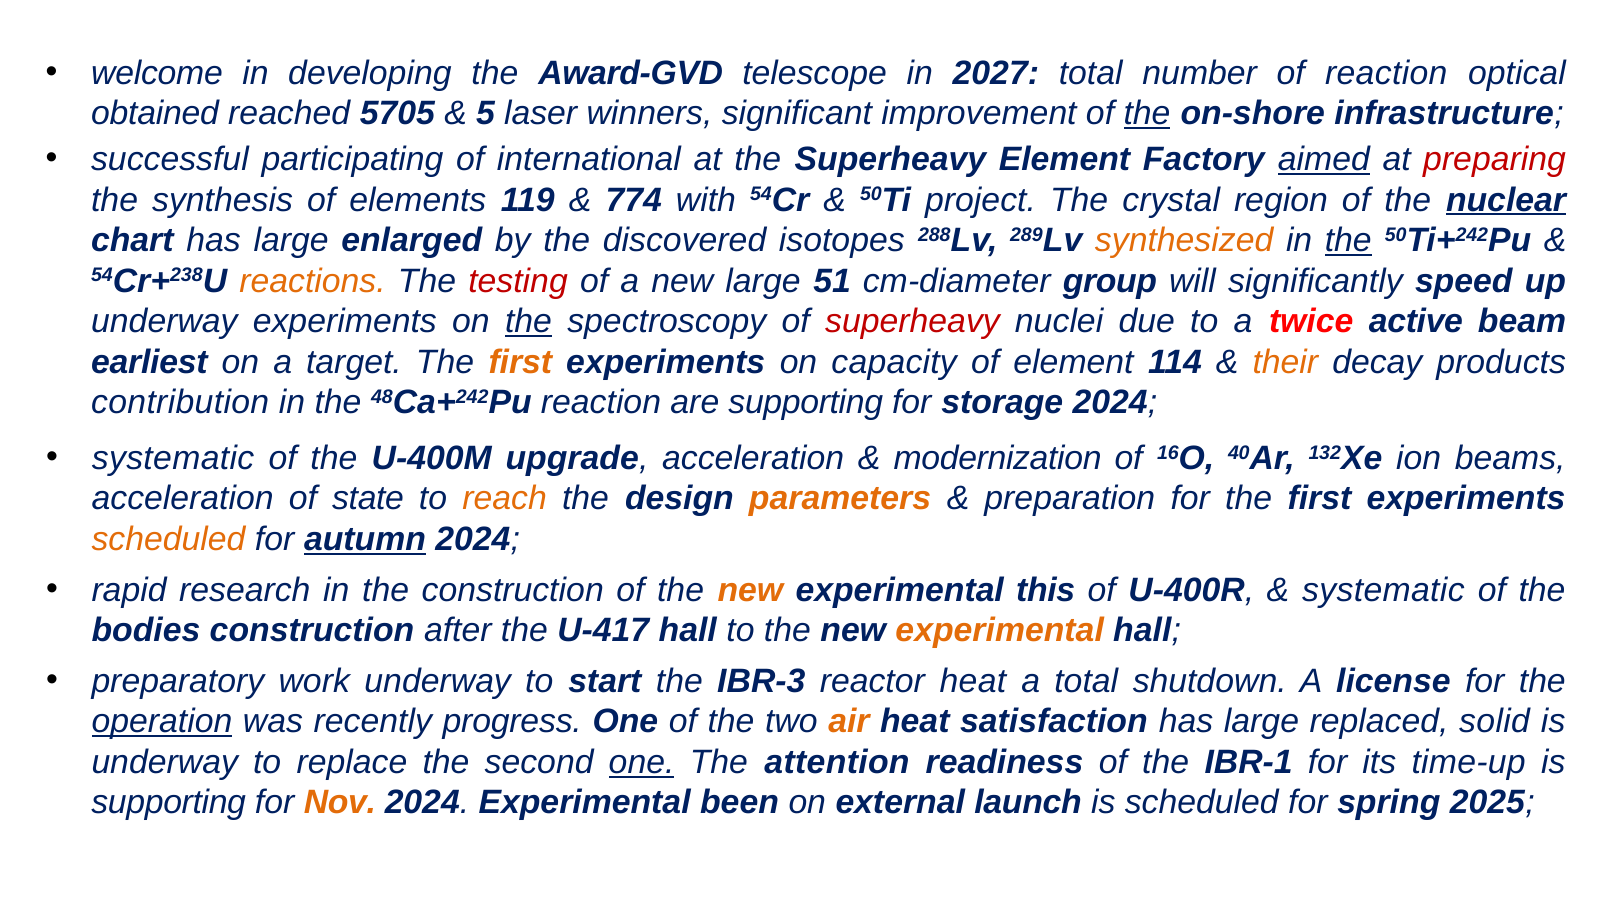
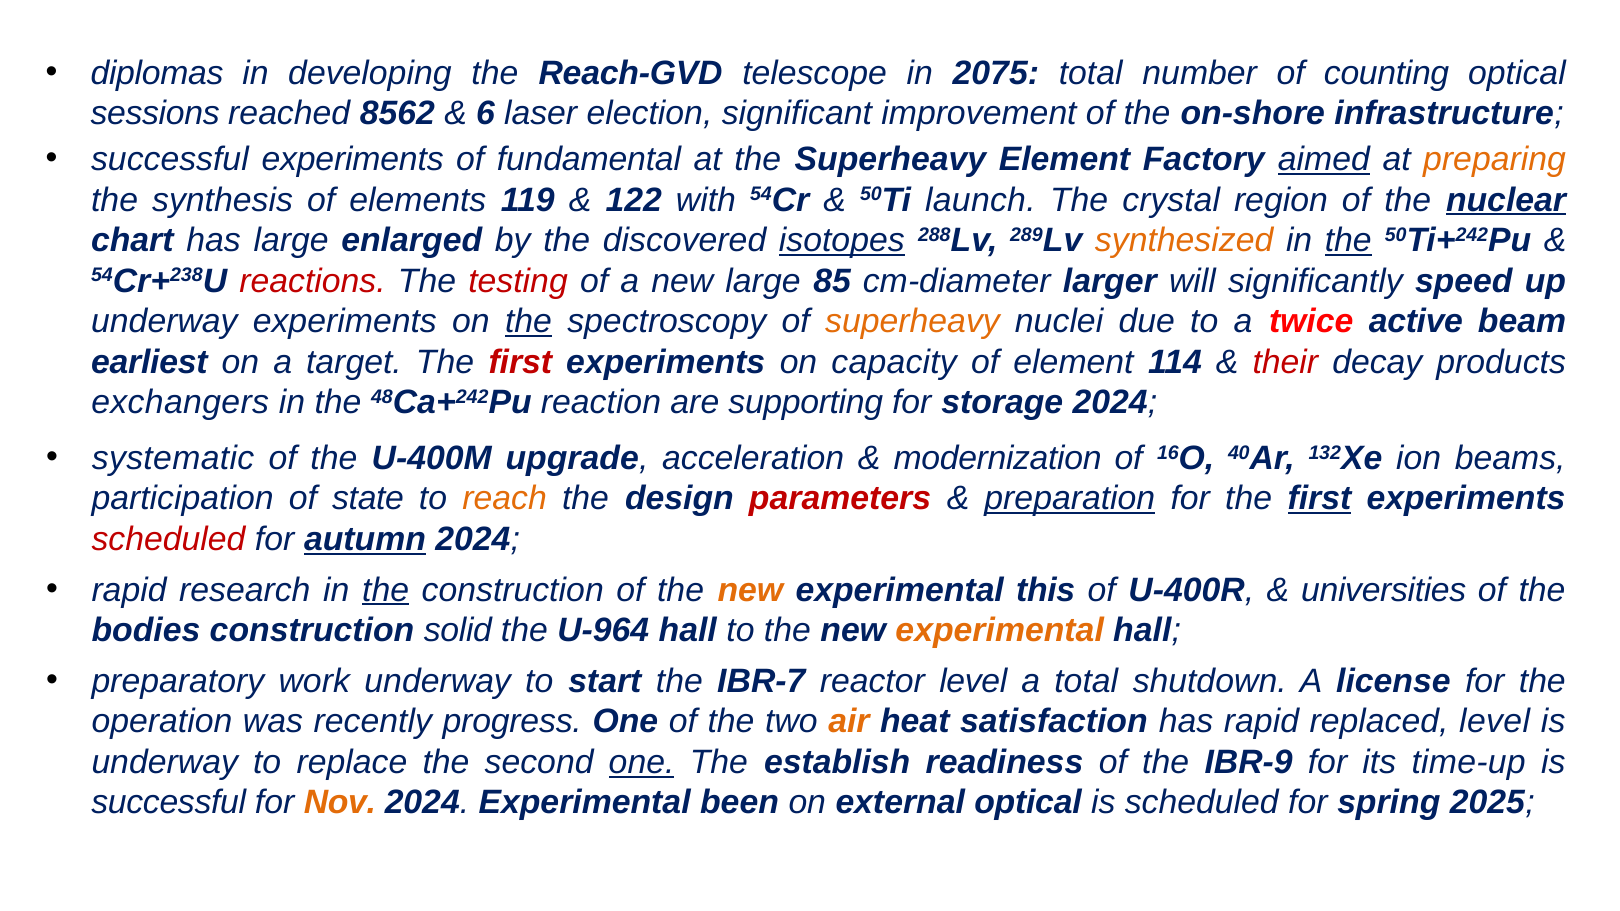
welcome: welcome -> diplomas (157, 73)
Award-GVD: Award-GVD -> Reach-GVD (631, 73)
2027: 2027 -> 2075 (996, 73)
of reaction: reaction -> counting (1387, 73)
obtained: obtained -> sessions (155, 114)
5705: 5705 -> 8562 (397, 114)
5: 5 -> 6 (486, 114)
winners: winners -> election (649, 114)
the underline: present -> none (1147, 114)
successful participating: participating -> experiments (353, 159)
international: international -> fundamental (589, 159)
preparing colour: red -> orange (1495, 159)
774: 774 -> 122 (634, 200)
project: project -> launch (980, 200)
isotopes underline: none -> present (842, 240)
reactions colour: orange -> red (313, 281)
51: 51 -> 85 (832, 281)
group: group -> larger (1110, 281)
superheavy colour: red -> orange (912, 321)
first colour: orange -> red (520, 362)
their colour: orange -> red (1285, 362)
contribution: contribution -> exchangers (180, 403)
acceleration: acceleration -> participation (183, 499)
parameters colour: orange -> red (840, 499)
preparation underline: none -> present (1070, 499)
first underline: none -> present (1320, 499)
scheduled colour: orange -> red (169, 539)
the underline: none -> present (386, 590)
systematic: systematic -> universities (1384, 590)
after: after -> solid (458, 631)
U-417: U-417 -> U-964 (603, 631)
IBR-3: IBR-3 -> IBR-7 (761, 681)
reactor heat: heat -> level (973, 681)
operation underline: present -> none (162, 722)
large: large -> rapid (1261, 722)
replaced solid: solid -> level (1495, 722)
attention: attention -> establish (837, 762)
IBR-1: IBR-1 -> IBR-9 (1249, 762)
supporting: supporting -> successful (169, 803)
external launch: launch -> optical (1028, 803)
